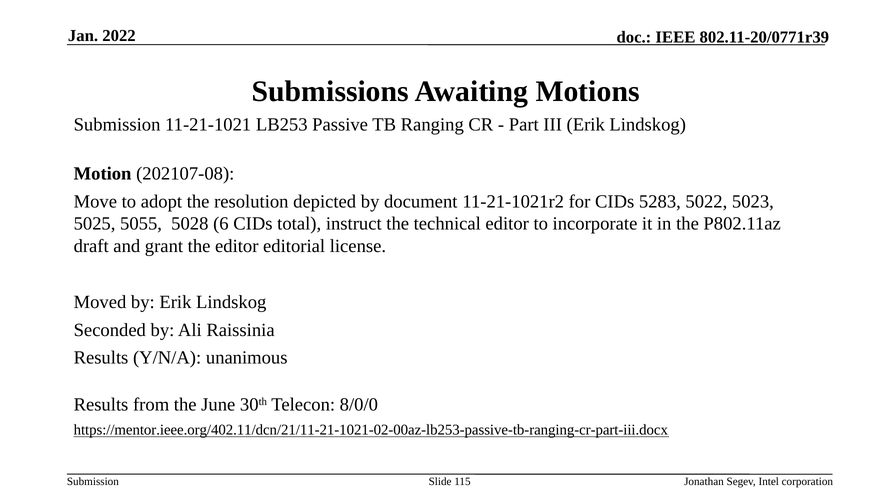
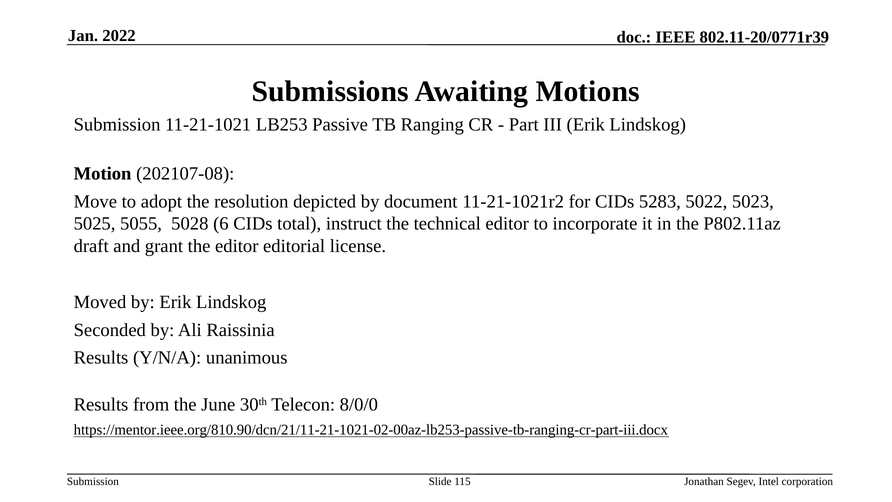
https://mentor.ieee.org/402.11/dcn/21/11-21-1021-02-00az-lb253-passive-tb-ranging-cr-part-iii.docx: https://mentor.ieee.org/402.11/dcn/21/11-21-1021-02-00az-lb253-passive-tb-ranging-cr-part-iii.docx -> https://mentor.ieee.org/810.90/dcn/21/11-21-1021-02-00az-lb253-passive-tb-ranging-cr-part-iii.docx (371, 430)
